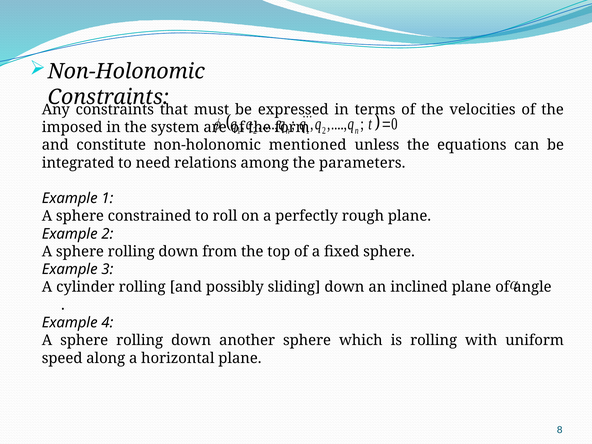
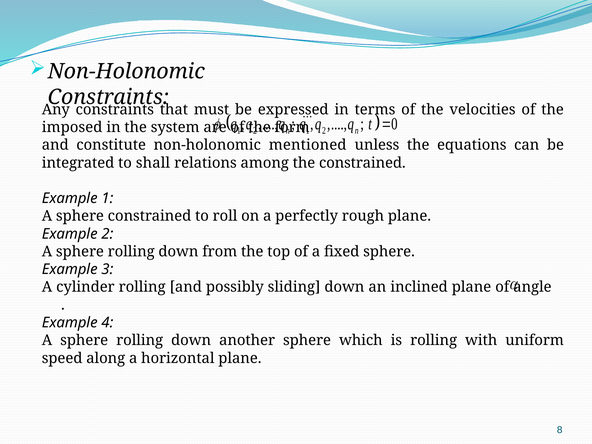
need: need -> shall (153, 163)
the parameters: parameters -> constrained (362, 163)
